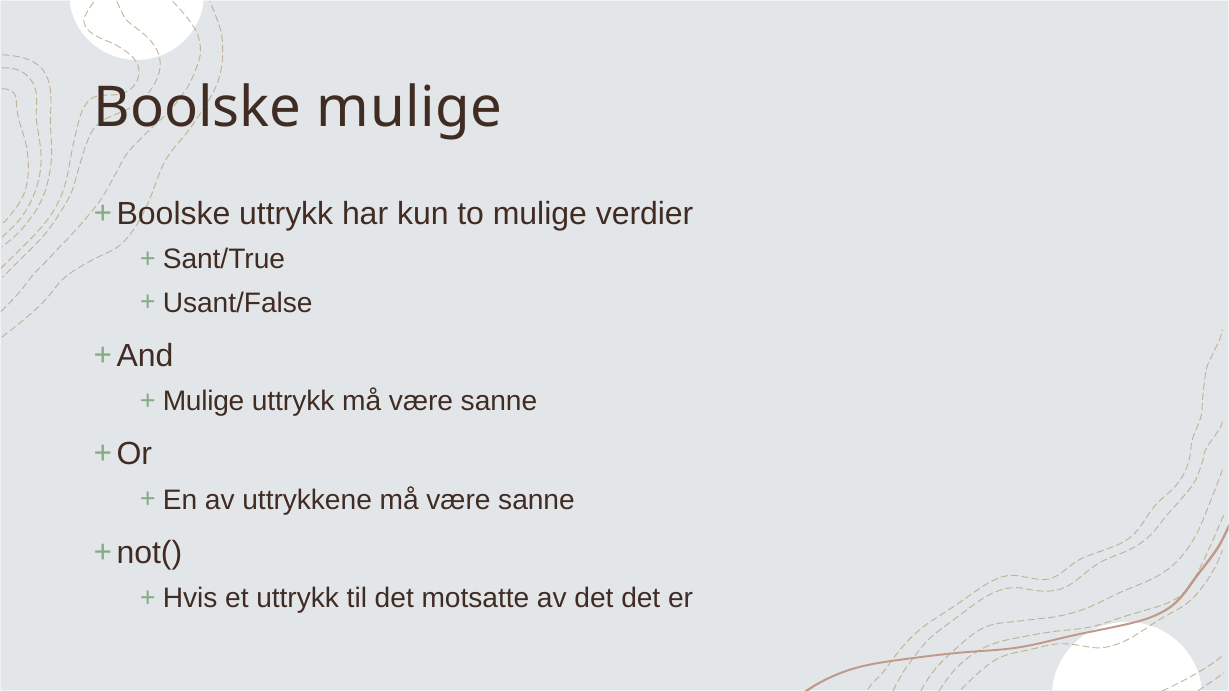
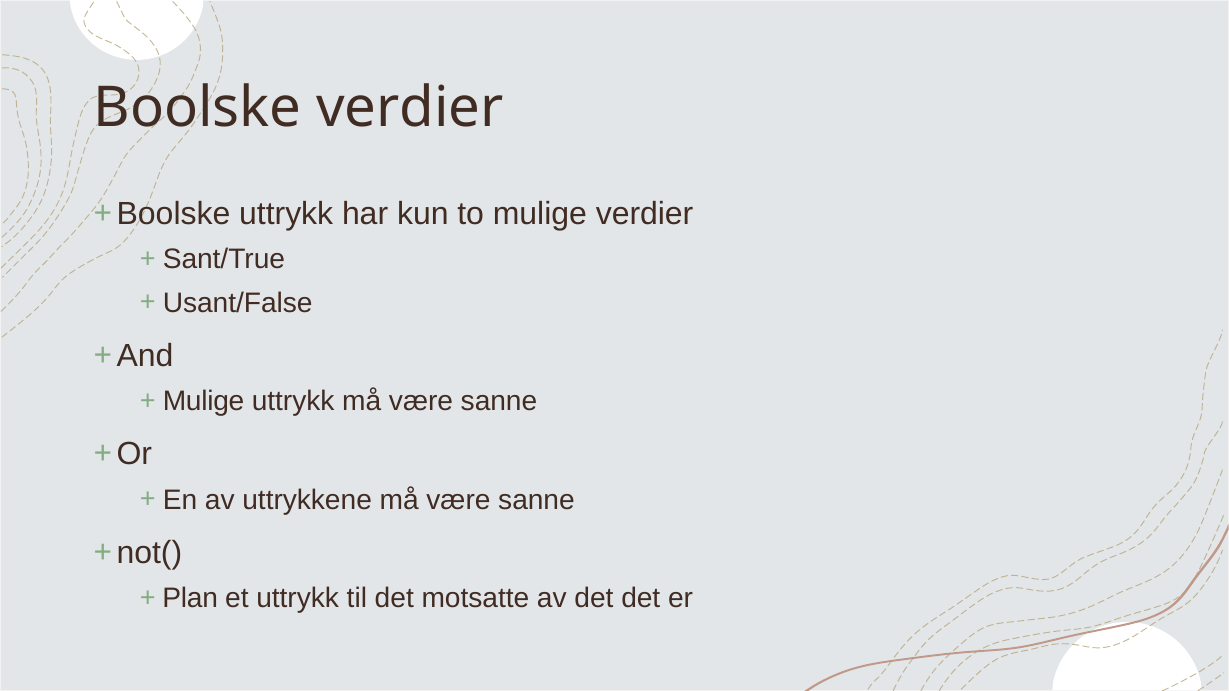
Boolske mulige: mulige -> verdier (410, 108)
Hvis: Hvis -> Plan (190, 599)
